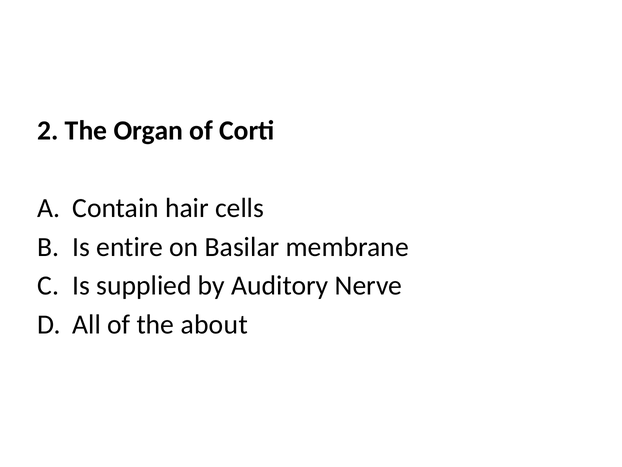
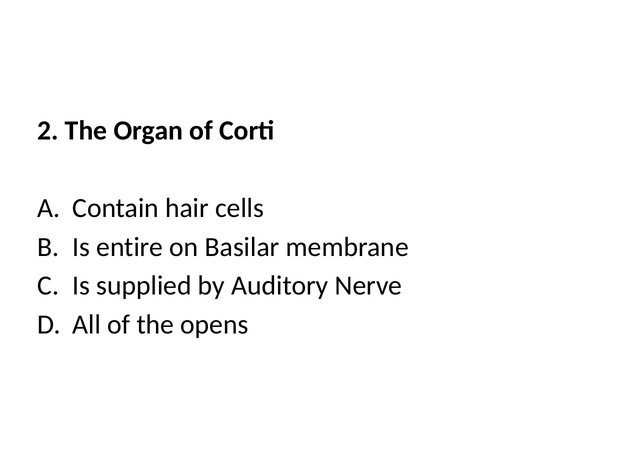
about: about -> opens (214, 324)
